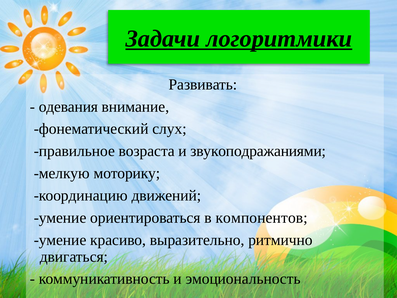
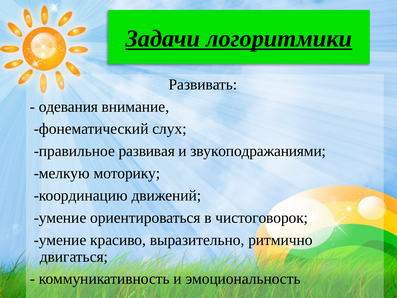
возраста: возраста -> развивая (147, 151)
компонентов: компонентов -> чистоговорок (262, 218)
